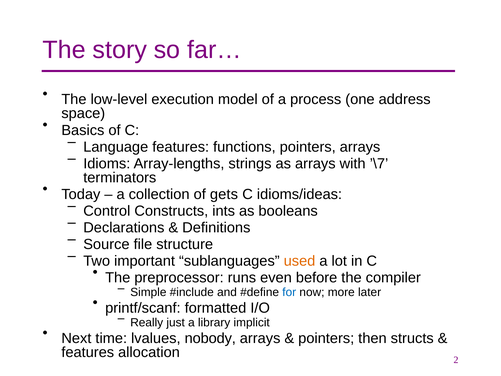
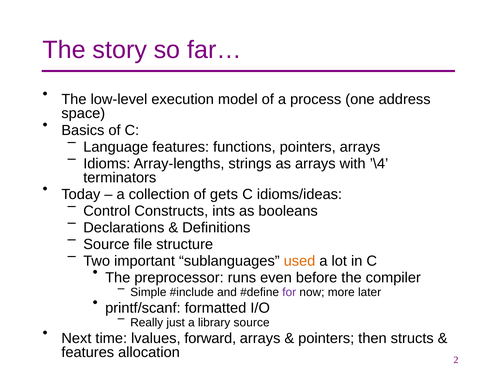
’\7: ’\7 -> ’\4 (379, 163)
for colour: blue -> purple (289, 292)
library implicit: implicit -> source (252, 322)
nobody: nobody -> forward (210, 338)
